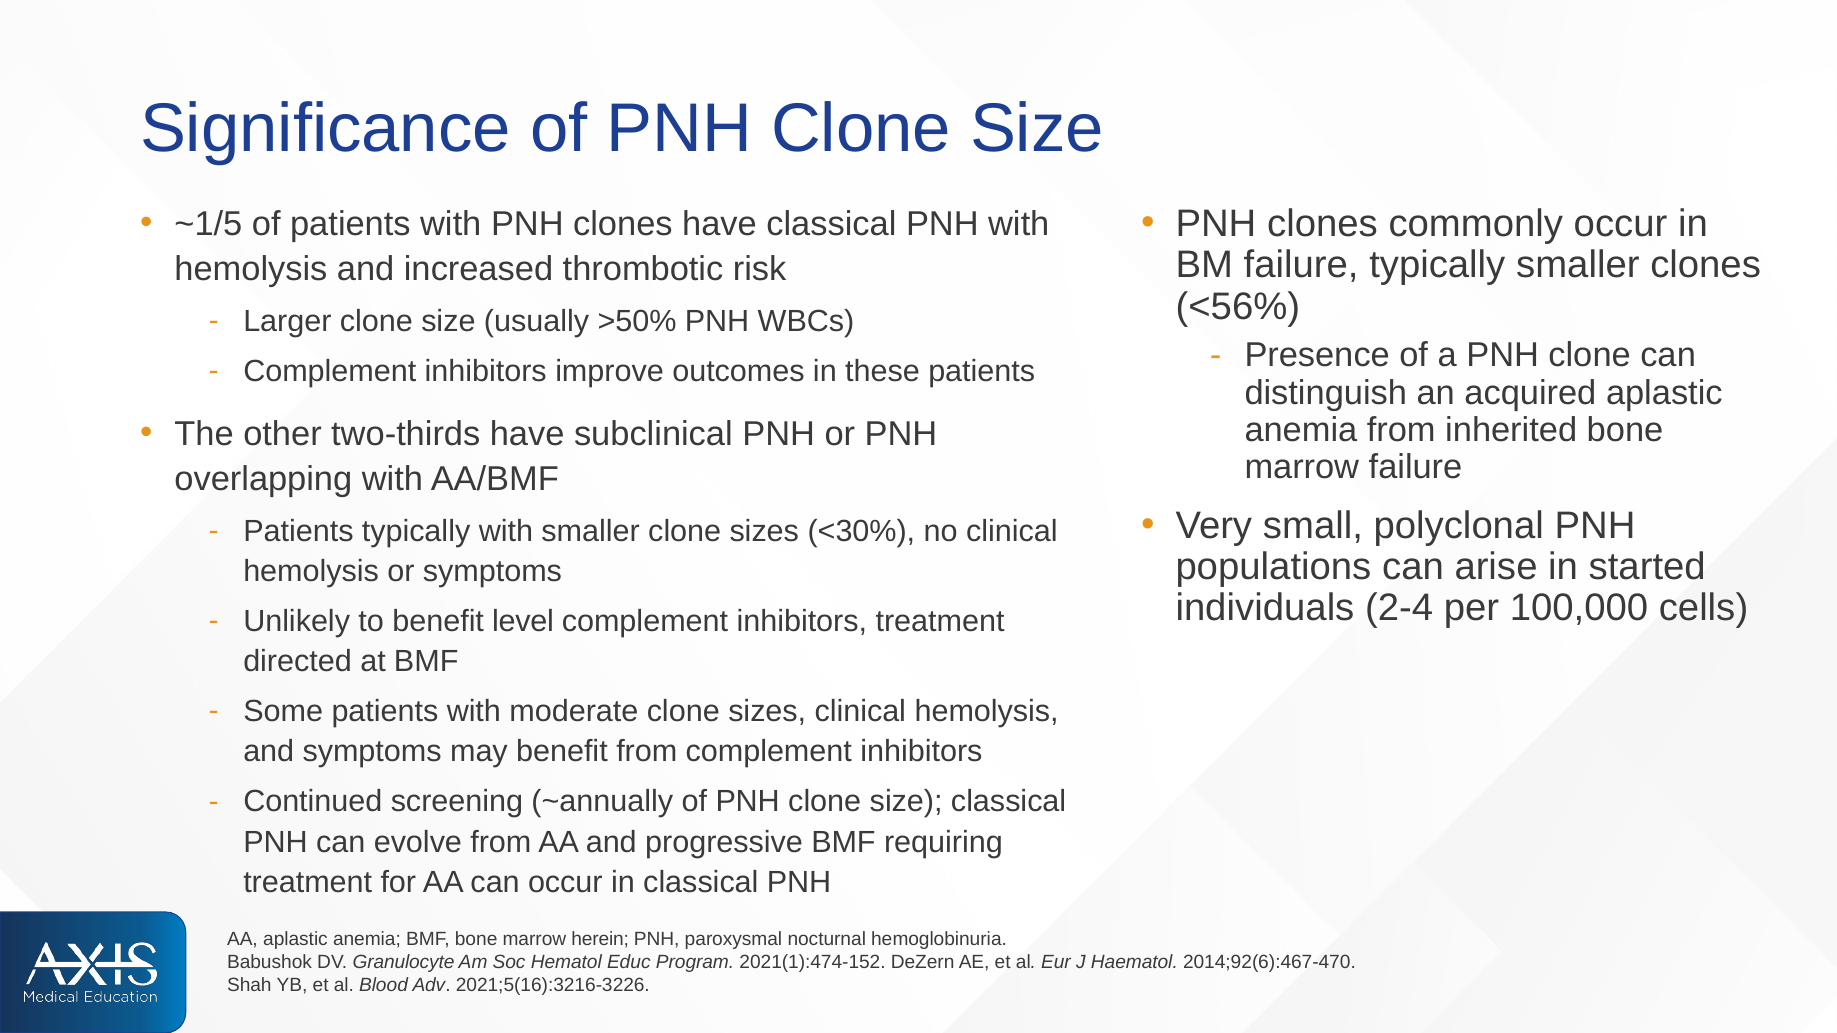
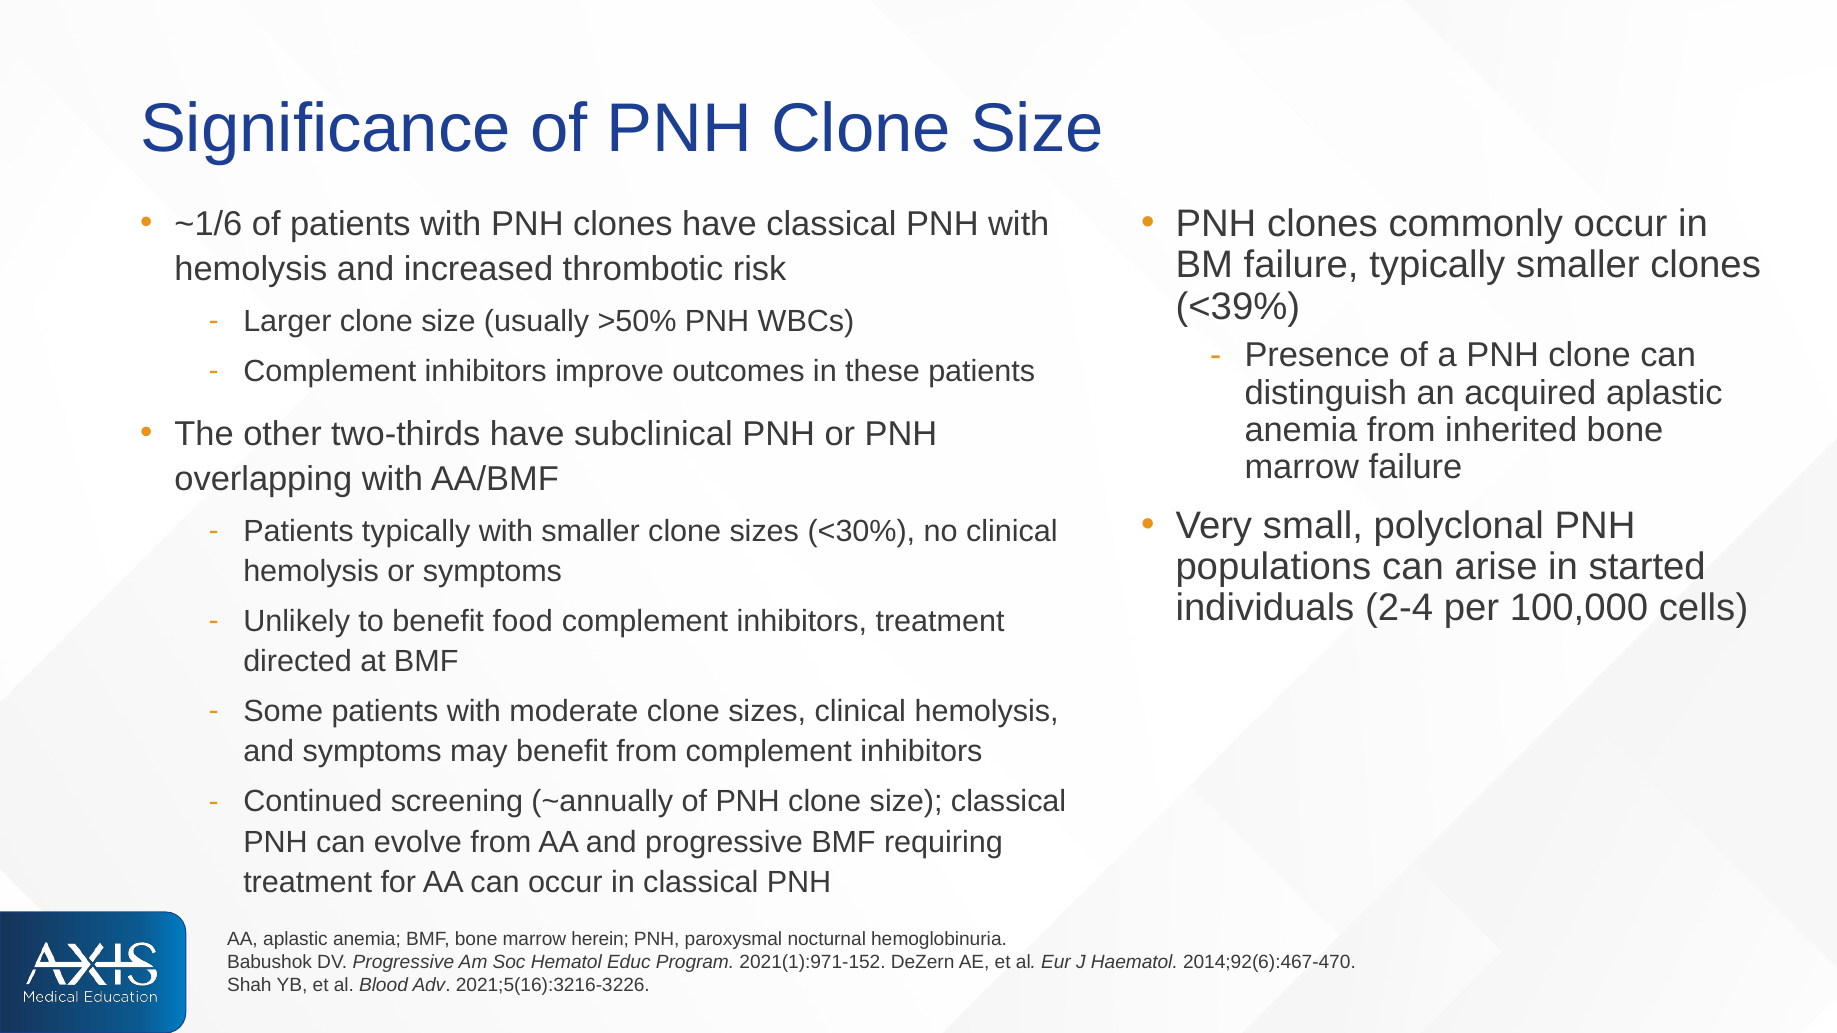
~1/5: ~1/5 -> ~1/6 (208, 224)
<56%: <56% -> <39% (1238, 307)
level: level -> food (523, 621)
DV Granulocyte: Granulocyte -> Progressive (403, 963)
2021(1):474-152: 2021(1):474-152 -> 2021(1):971-152 (813, 963)
